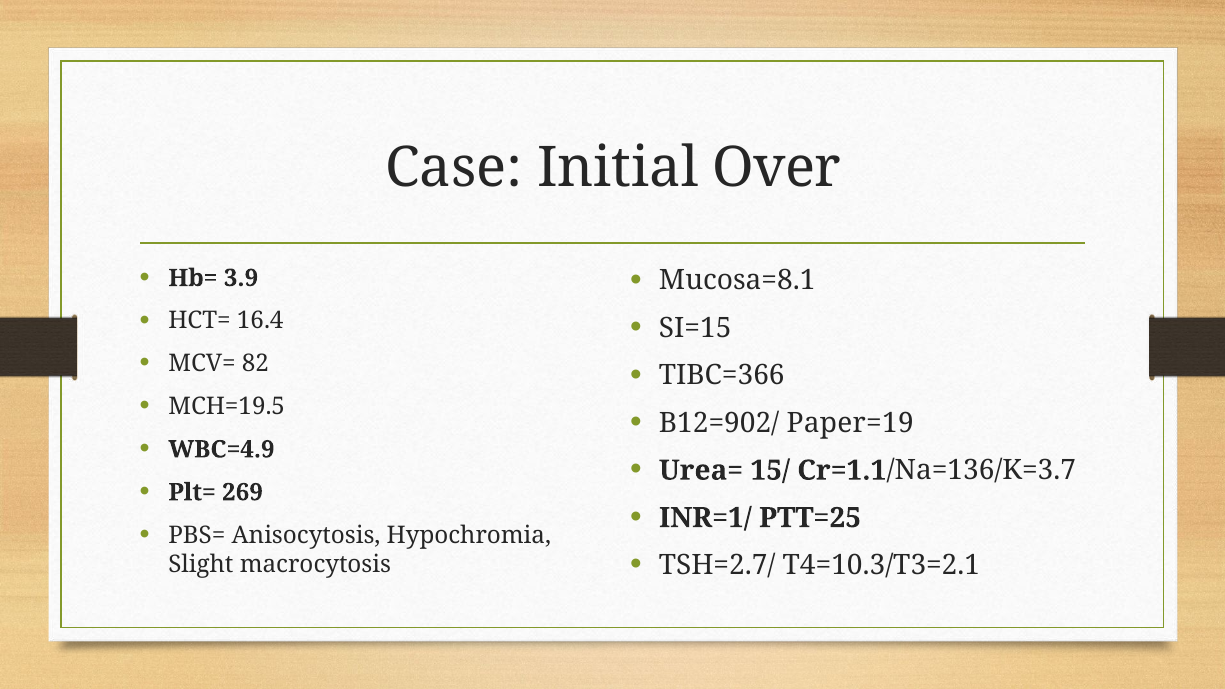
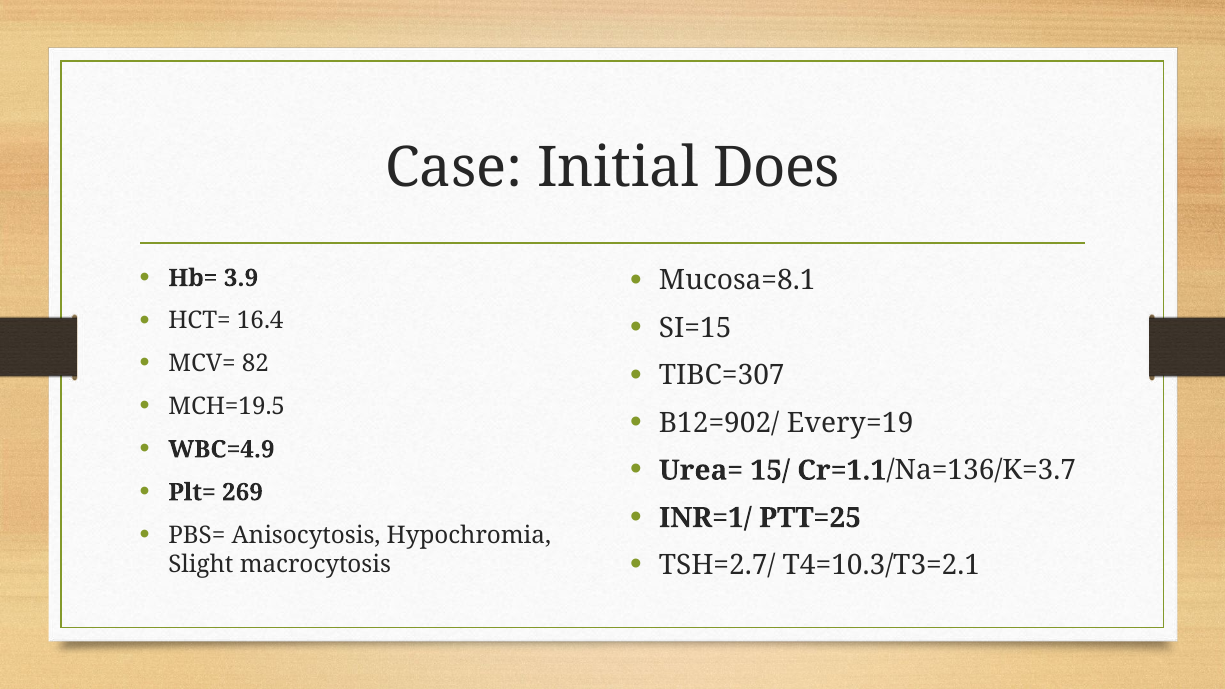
Over: Over -> Does (777, 168)
TIBC=366: TIBC=366 -> TIBC=307 (722, 376)
Paper=19: Paper=19 -> Every=19 (850, 423)
